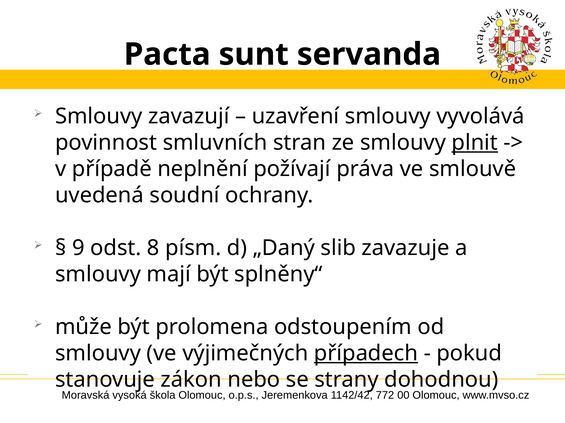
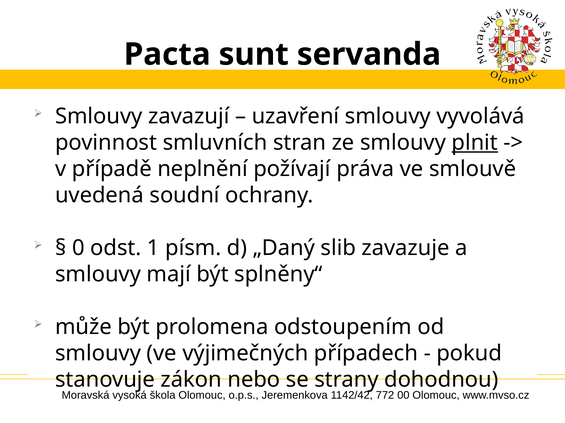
9: 9 -> 0 (78, 248)
8: 8 -> 1 (153, 248)
případech underline: present -> none (366, 354)
